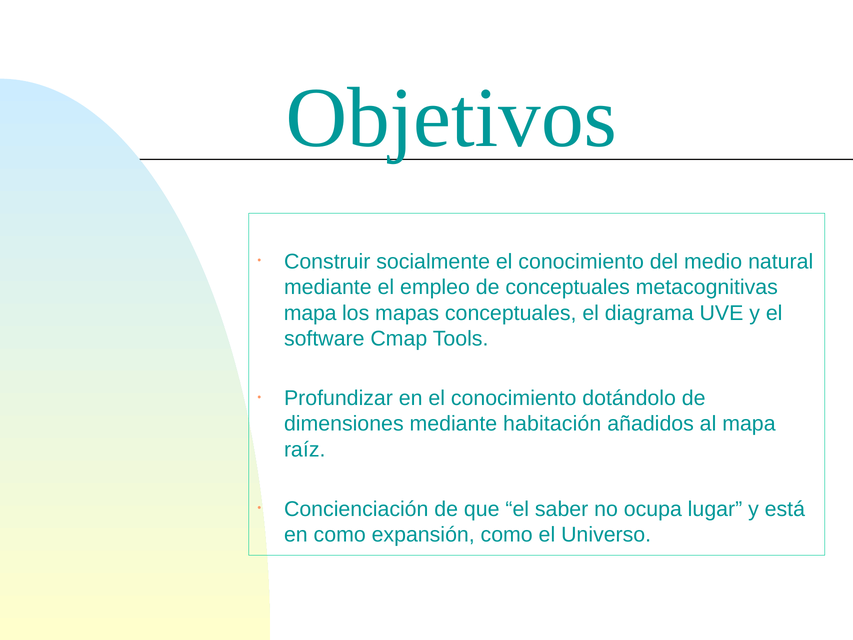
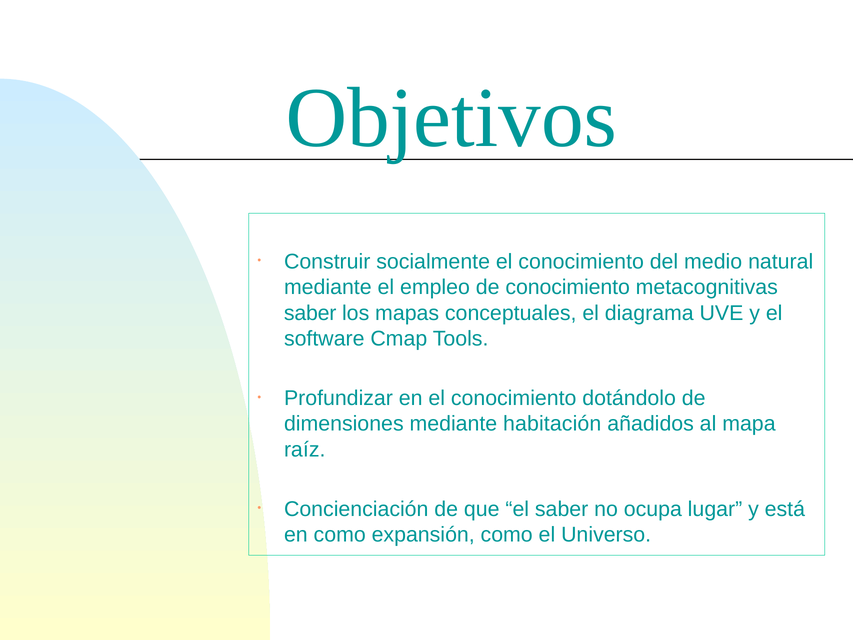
de conceptuales: conceptuales -> conocimiento (568, 287)
mapa: mapa -> saber (310, 313)
